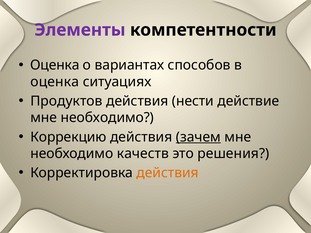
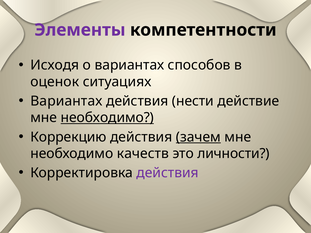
Оценка: Оценка -> Исходя (55, 65)
оценка: оценка -> оценок (55, 82)
Продуктов: Продуктов -> Вариантах (66, 101)
необходимо underline: none -> present (107, 118)
решения: решения -> личности (233, 154)
действия colour: orange -> purple (168, 173)
